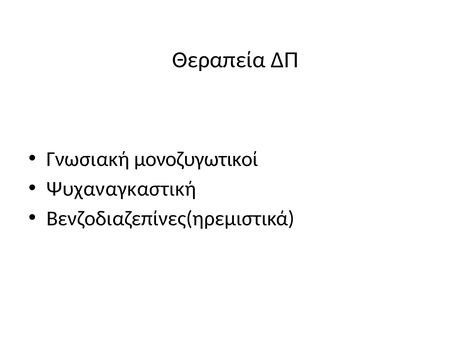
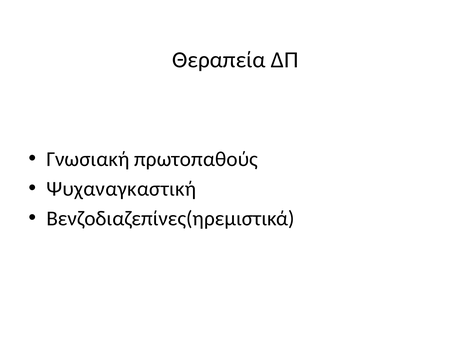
μονοζυγωτικοί: μονοζυγωτικοί -> πρωτοπαθούς (196, 159)
